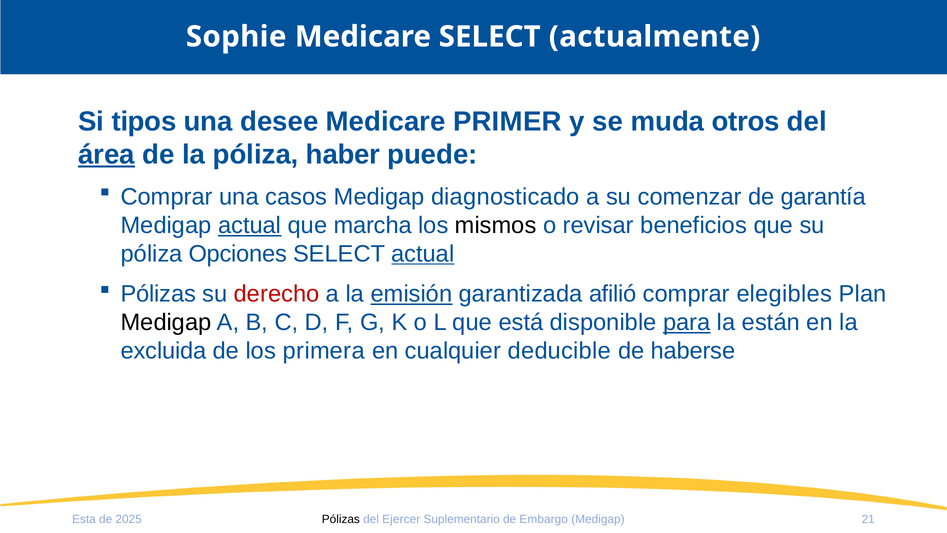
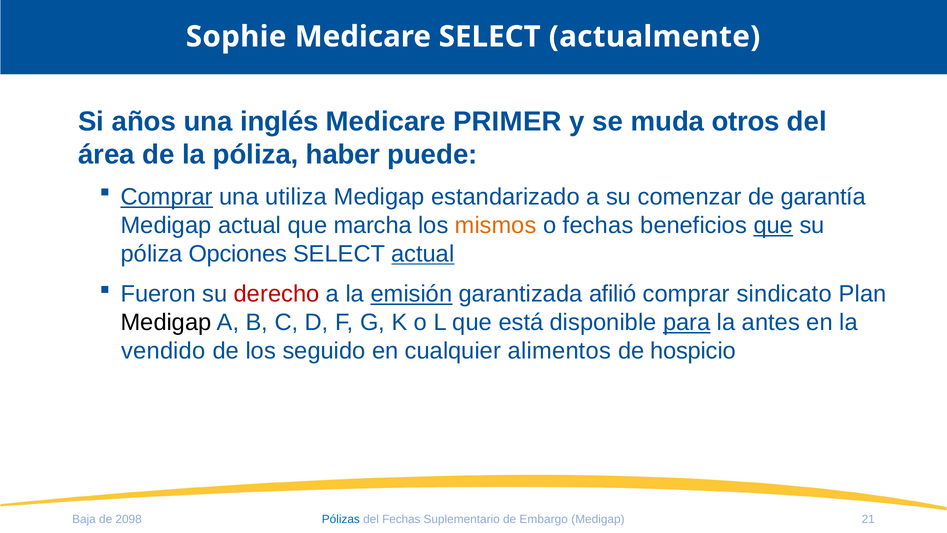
tipos: tipos -> años (144, 121)
desee: desee -> inglés (279, 121)
área underline: present -> none (106, 155)
Comprar underline: none -> present (167, 197)
casos: casos -> utiliza (296, 197)
diagnosticado: diagnosticado -> estandarizado (505, 197)
actual underline: present -> none (250, 225)
mismos colour: black -> orange (496, 225)
o revisar: revisar -> fechas (598, 225)
que underline: none -> present (773, 225)
Pólizas: Pólizas -> Fueron (158, 294)
elegibles: elegibles -> sindicato (784, 294)
están: están -> antes (771, 322)
excluida: excluida -> vendido (163, 351)
primera: primera -> seguido (324, 351)
deducible: deducible -> alimentos (559, 351)
haberse: haberse -> hospicio (693, 351)
Esta: Esta -> Baja (84, 519)
2025: 2025 -> 2098 (129, 519)
Pólizas colour: black -> blue (341, 519)
del Ejercer: Ejercer -> Fechas (401, 519)
